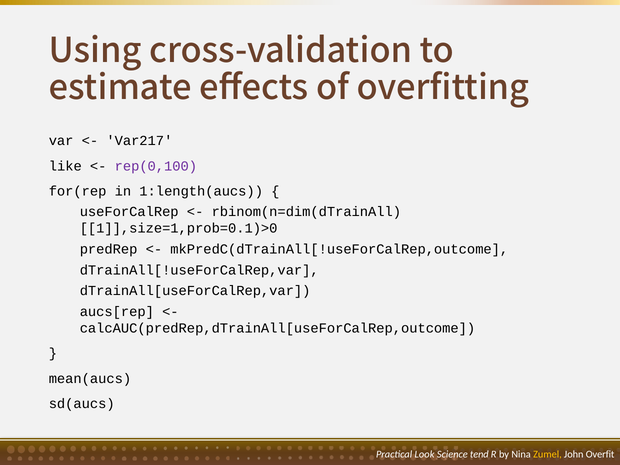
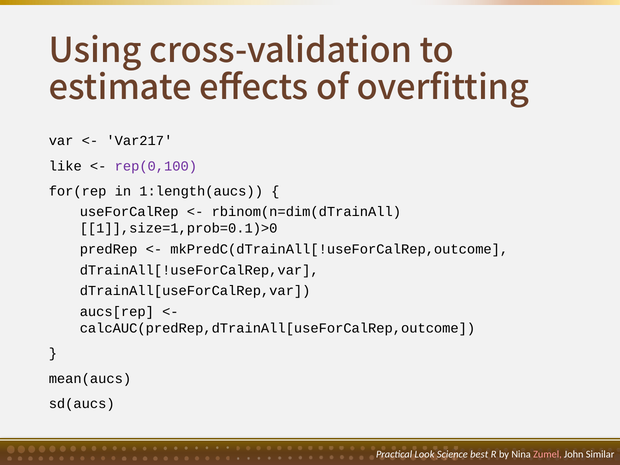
tend: tend -> best (479, 454)
Zumel colour: yellow -> pink (547, 454)
Overfit: Overfit -> Similar (600, 454)
